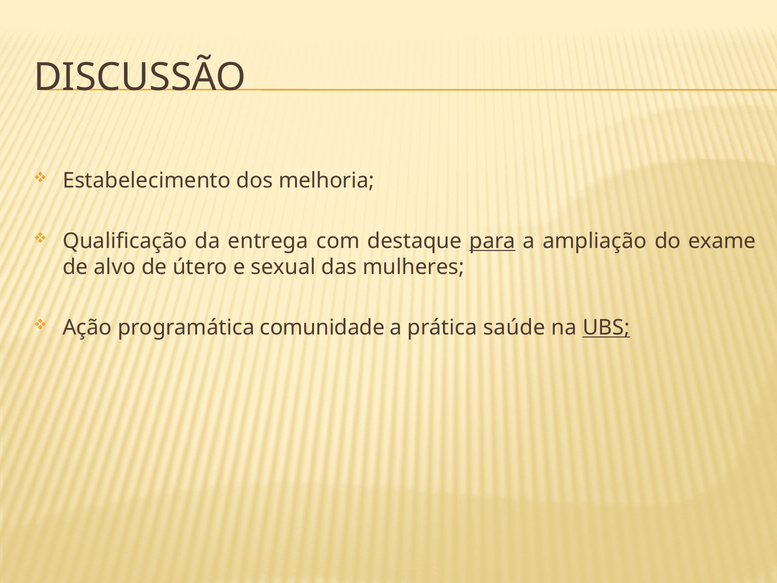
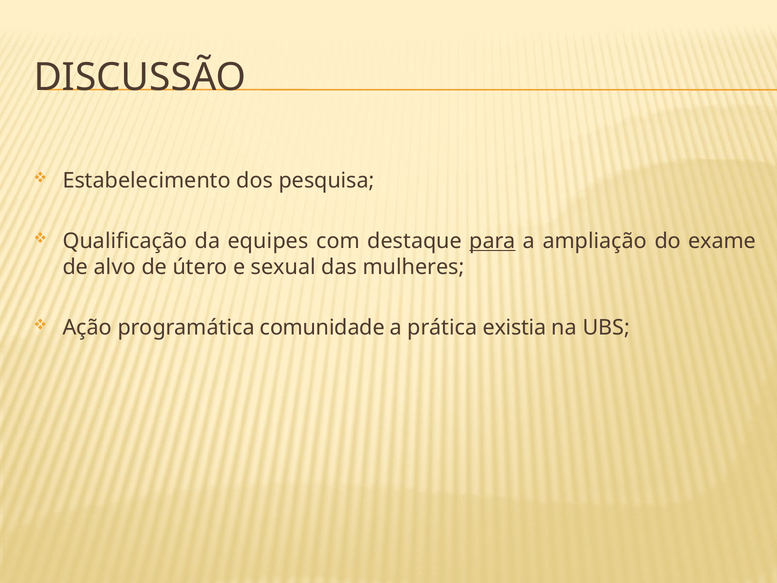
melhoria: melhoria -> pesquisa (327, 181)
entrega: entrega -> equipes (268, 241)
saúde: saúde -> existia (514, 328)
UBS underline: present -> none (606, 328)
